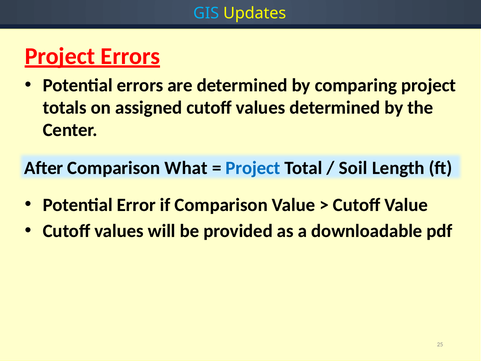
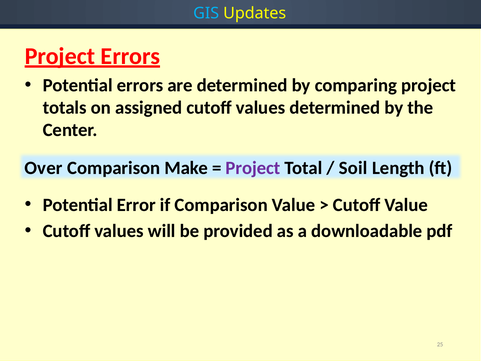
After: After -> Over (44, 168)
What: What -> Make (186, 168)
Project colour: blue -> purple (253, 168)
